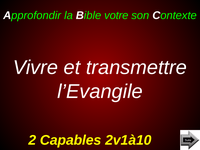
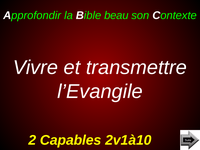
votre: votre -> beau (116, 15)
